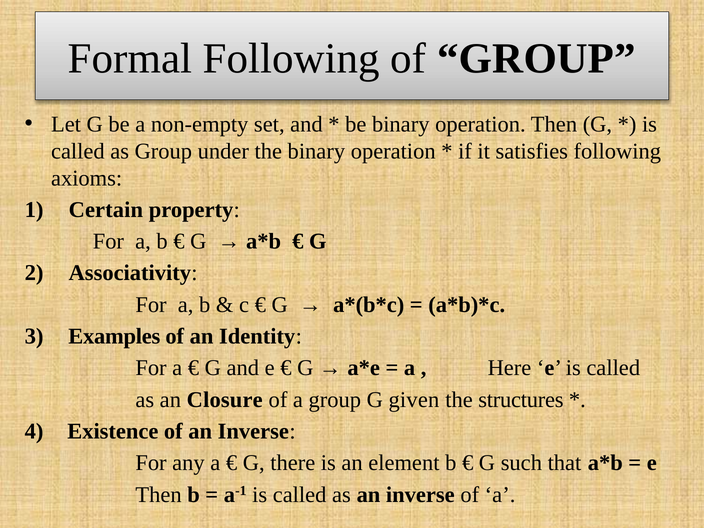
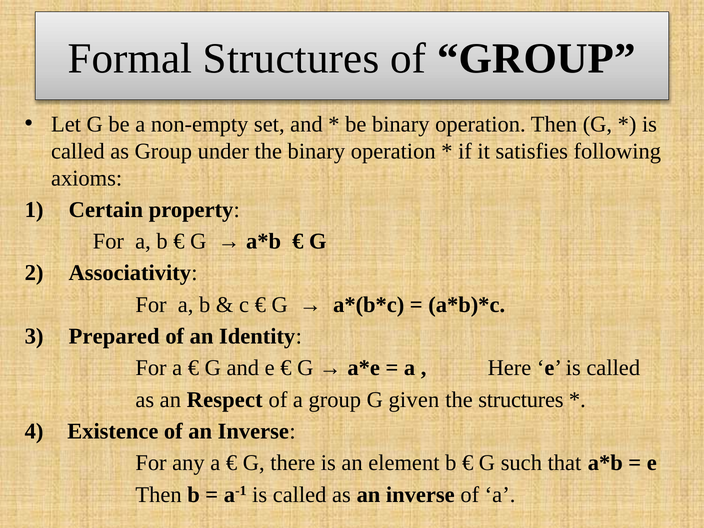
Formal Following: Following -> Structures (291, 59)
Examples: Examples -> Prepared (114, 336)
Closure: Closure -> Respect (225, 400)
